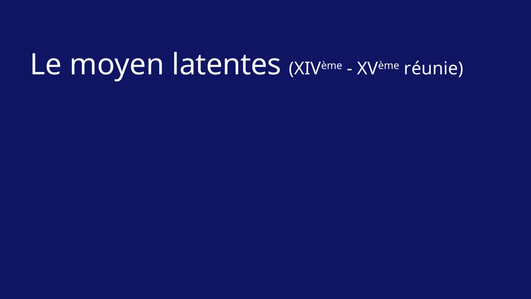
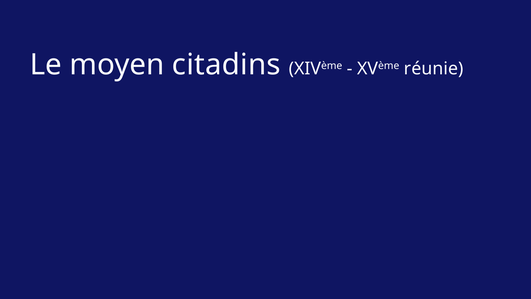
latentes: latentes -> citadins (226, 65)
